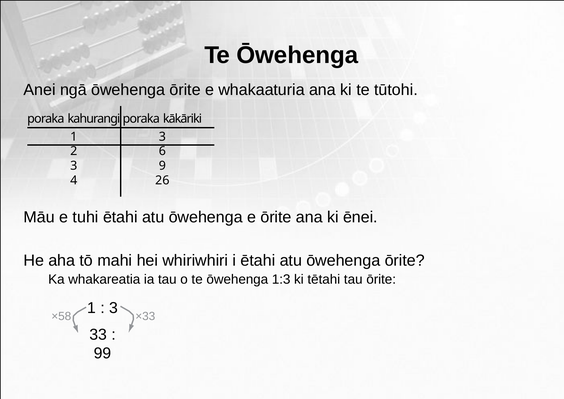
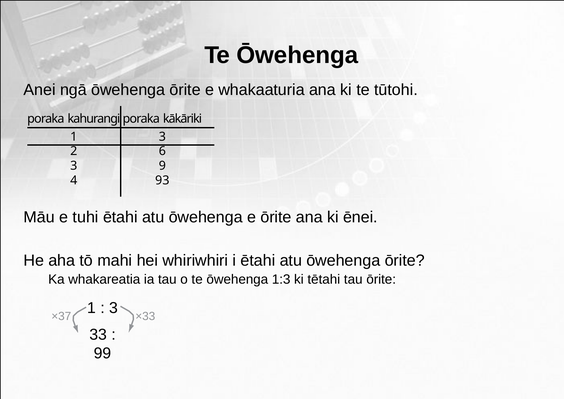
26: 26 -> 93 (162, 180)
×58: ×58 -> ×37 (61, 316)
